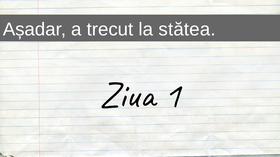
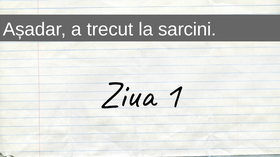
stătea: stătea -> sarcini (187, 29)
